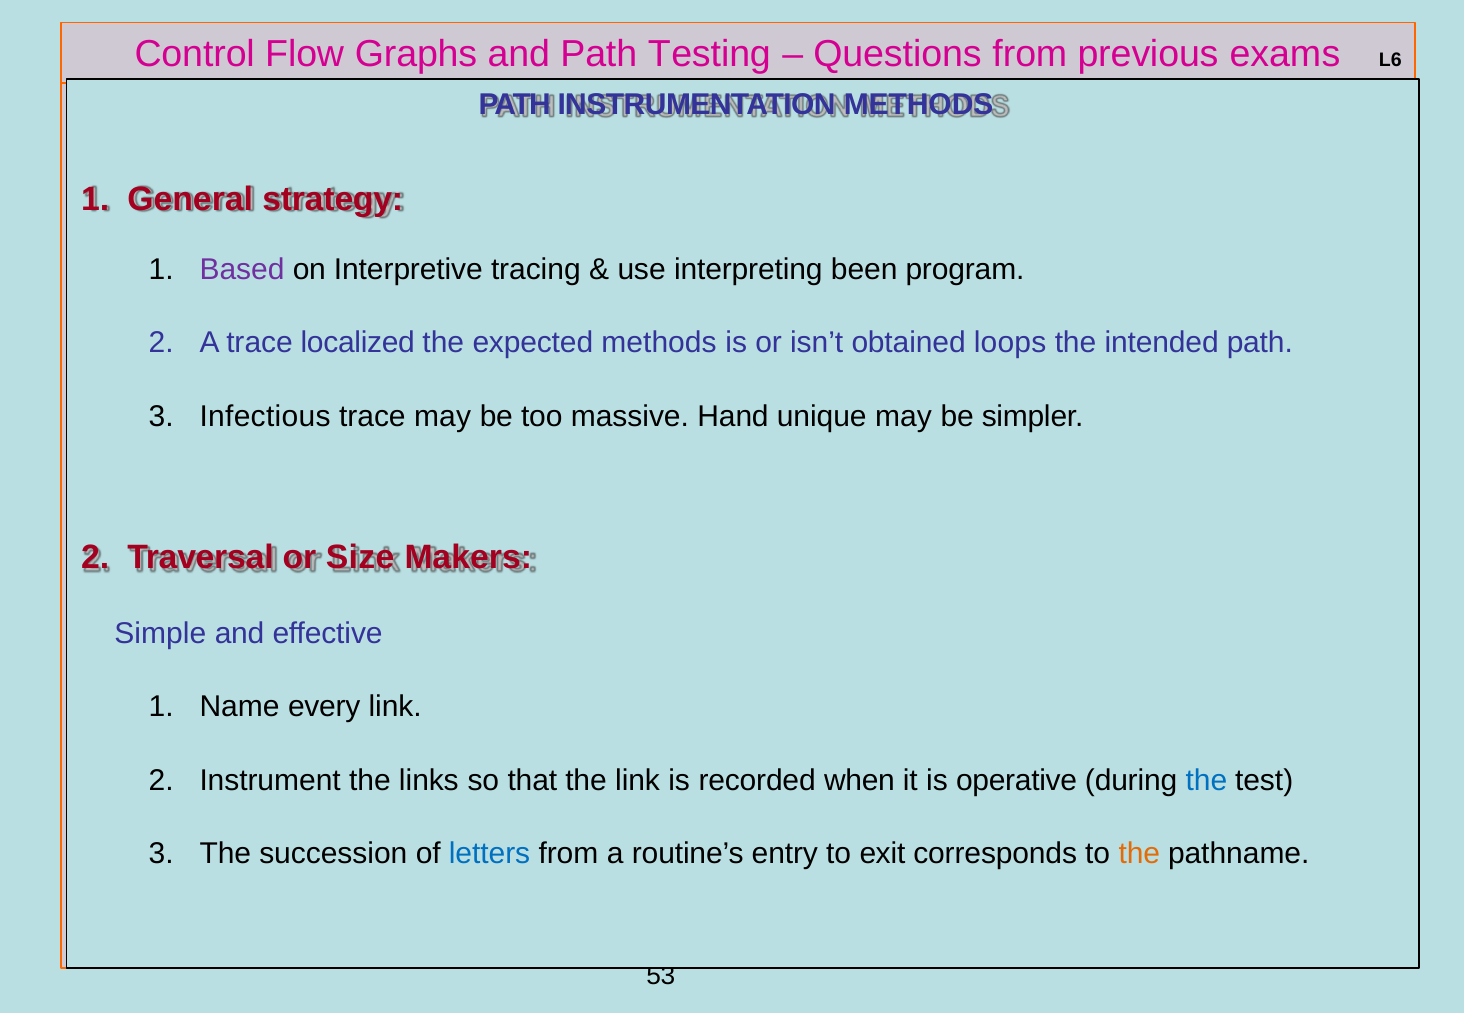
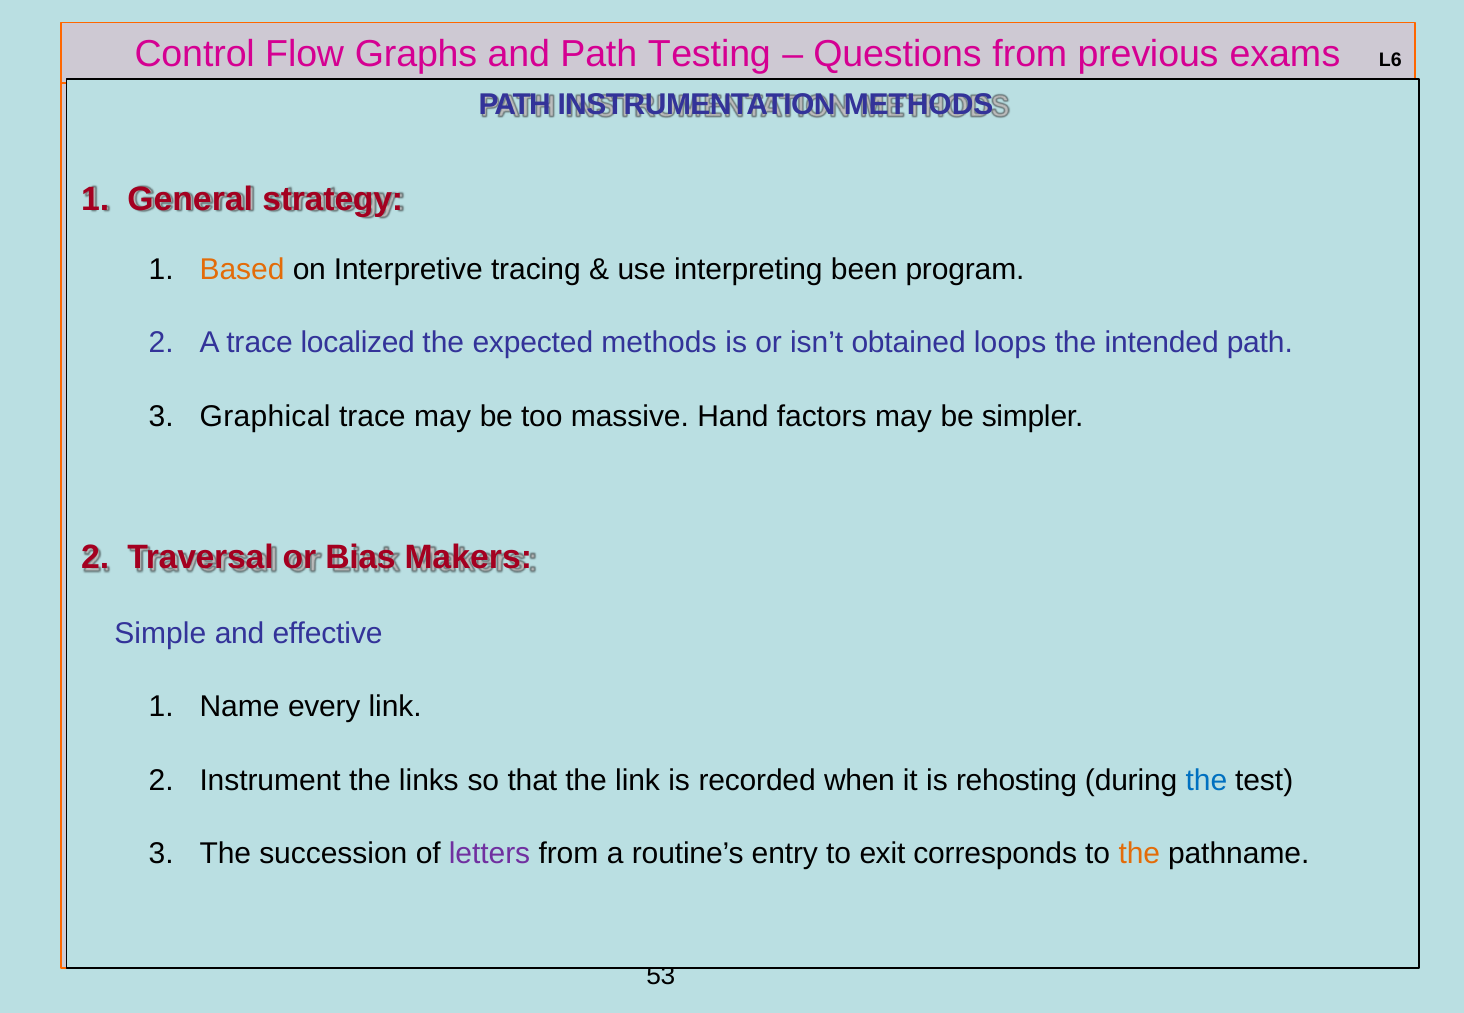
Based colour: purple -> orange (242, 269)
Infectious: Infectious -> Graphical (265, 417)
unique: unique -> factors (822, 417)
Size: Size -> Bias (360, 558)
operative: operative -> rehosting (1017, 781)
letters colour: blue -> purple (490, 854)
